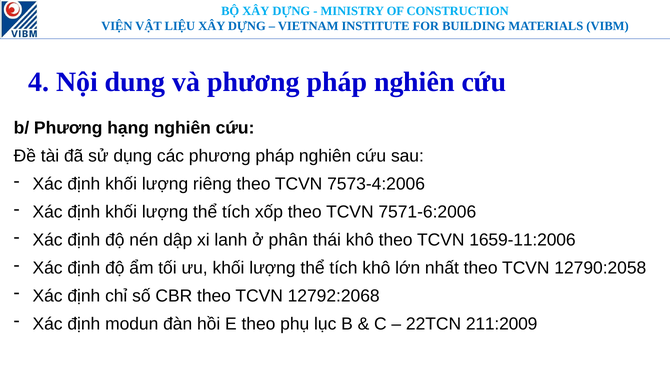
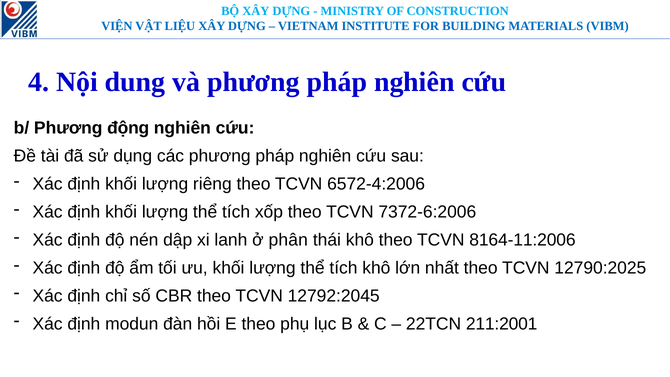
hạng: hạng -> động (128, 128)
7573-4:2006: 7573-4:2006 -> 6572-4:2006 (376, 184)
7571-6:2006: 7571-6:2006 -> 7372-6:2006 (427, 212)
1659-11:2006: 1659-11:2006 -> 8164-11:2006 (522, 240)
12790:2058: 12790:2058 -> 12790:2025 (600, 268)
12792:2068: 12792:2068 -> 12792:2045 (334, 296)
211:2009: 211:2009 -> 211:2001 (502, 324)
